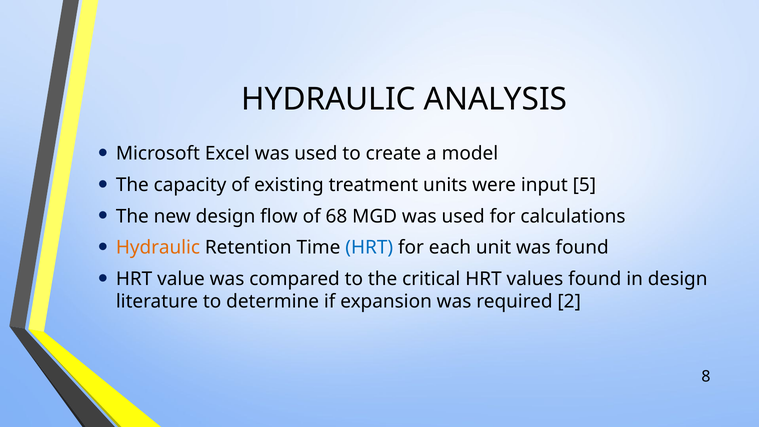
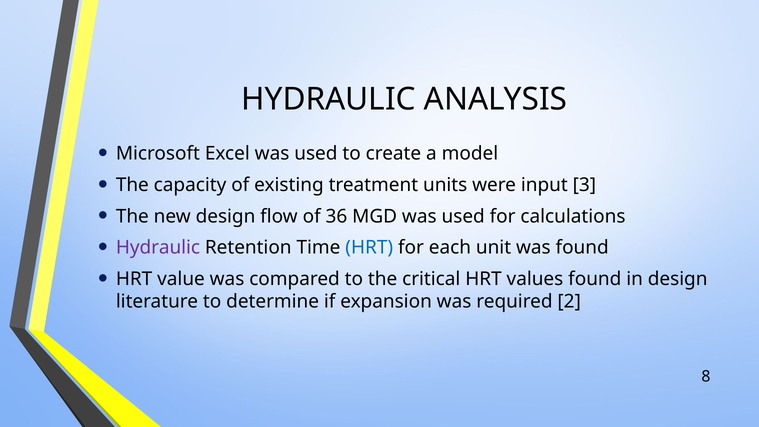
5: 5 -> 3 (584, 185)
68: 68 -> 36 (336, 216)
Hydraulic colour: orange -> purple (158, 248)
